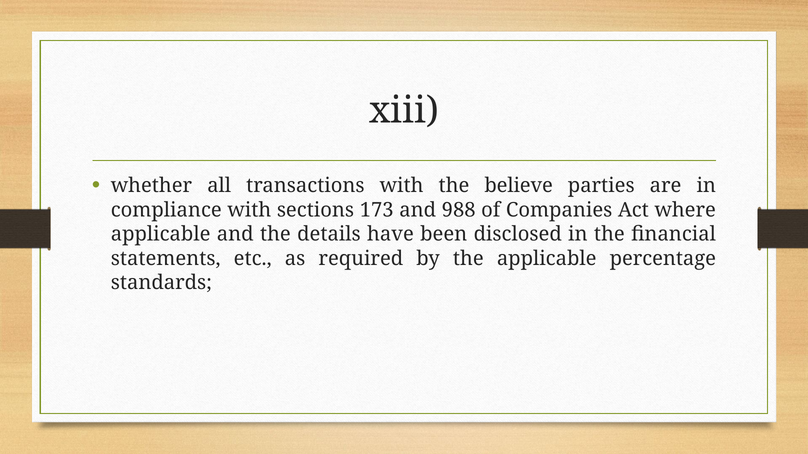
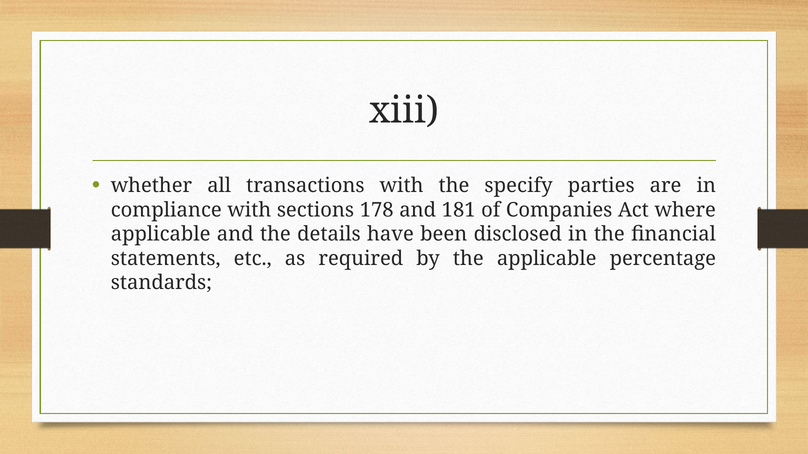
believe: believe -> specify (519, 186)
173: 173 -> 178 (377, 210)
988: 988 -> 181 (459, 210)
